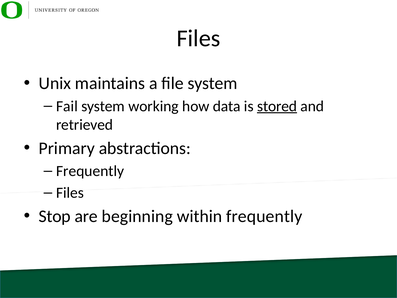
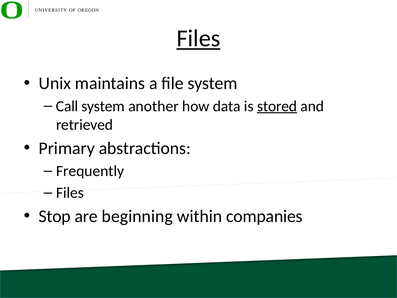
Files underline: none -> present (198, 38)
Fail: Fail -> Call (67, 106)
working: working -> another (153, 106)
within frequently: frequently -> companies (264, 216)
